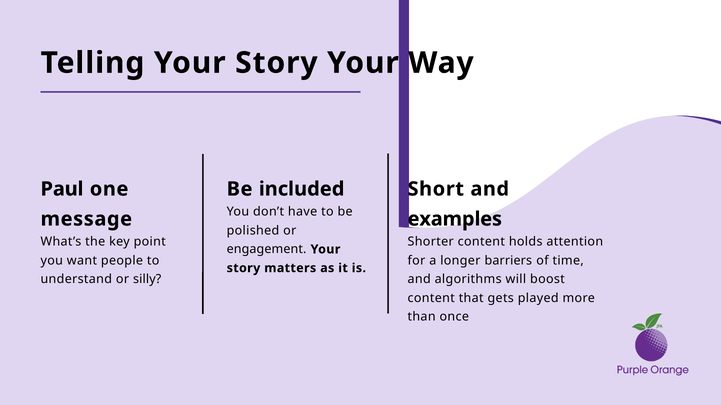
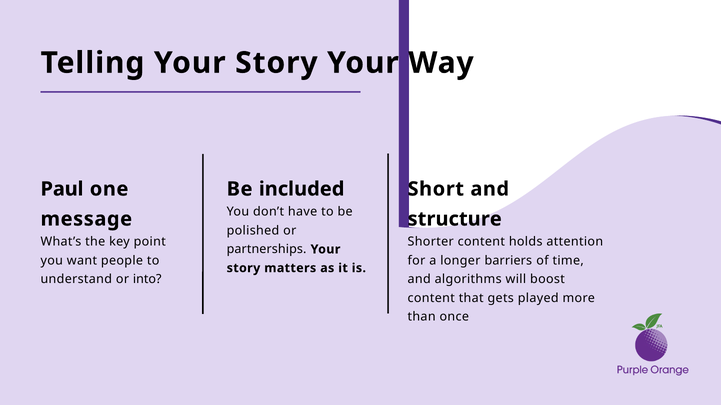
examples: examples -> structure (455, 219)
engagement: engagement -> partnerships (267, 250)
silly: silly -> into (147, 280)
